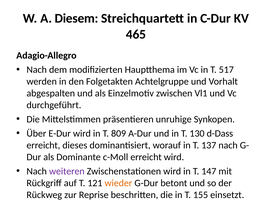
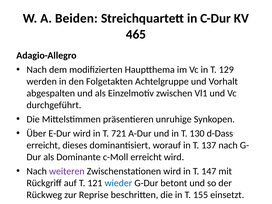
Diesem: Diesem -> Beiden (76, 18)
517: 517 -> 129 (226, 70)
809: 809 -> 721 (119, 133)
wieder colour: orange -> blue (118, 183)
